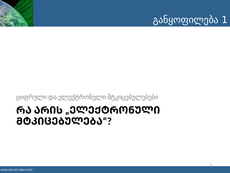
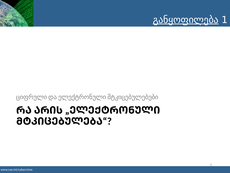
განყოფილება underline: none -> present (186, 20)
